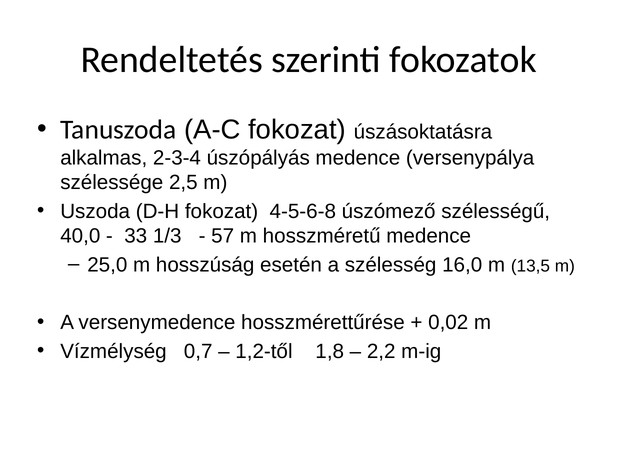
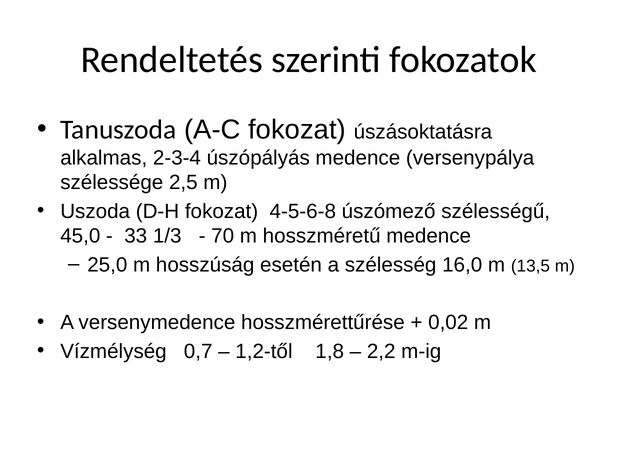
40,0: 40,0 -> 45,0 (80, 236)
57: 57 -> 70 (223, 236)
